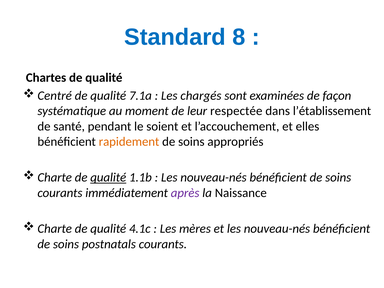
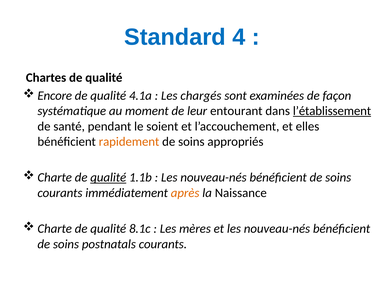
8: 8 -> 4 (239, 37)
Centré: Centré -> Encore (55, 96)
7.1a: 7.1a -> 4.1a (140, 96)
respectée: respectée -> entourant (236, 111)
l’établissement underline: none -> present (332, 111)
après colour: purple -> orange (185, 193)
4.1c: 4.1c -> 8.1c (140, 229)
